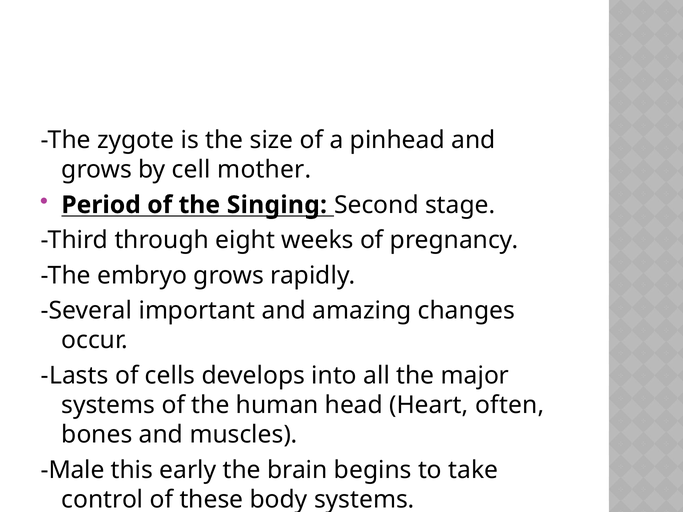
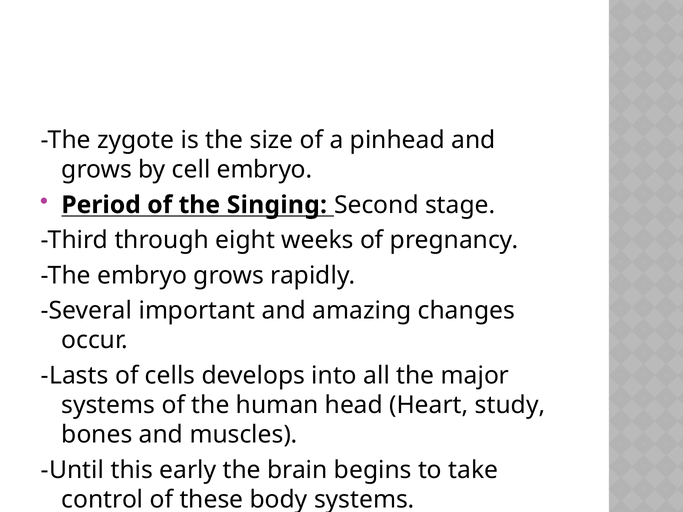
cell mother: mother -> embryo (265, 170)
often: often -> study (510, 405)
Male: Male -> Until (73, 470)
